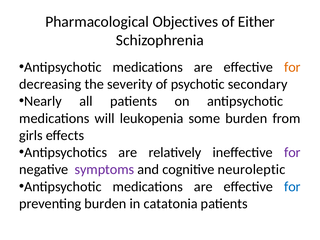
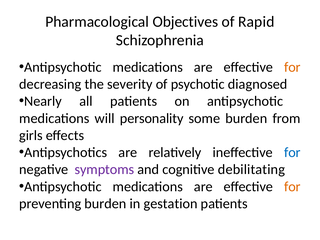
Either: Either -> Rapid (256, 22)
secondary: secondary -> diagnosed (258, 84)
leukopenia: leukopenia -> personality (152, 118)
for colour: purple -> blue (292, 152)
neuroleptic: neuroleptic -> debilitating (251, 170)
for colour: blue -> orange (292, 187)
catatonia: catatonia -> gestation (171, 204)
